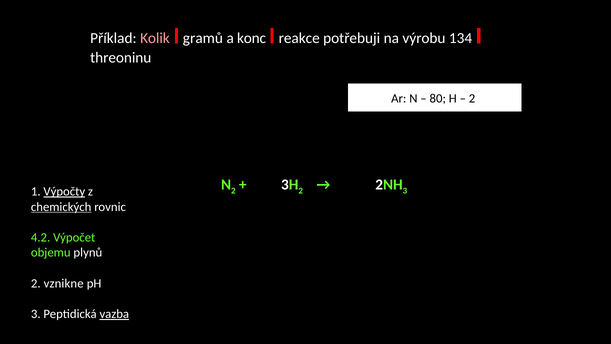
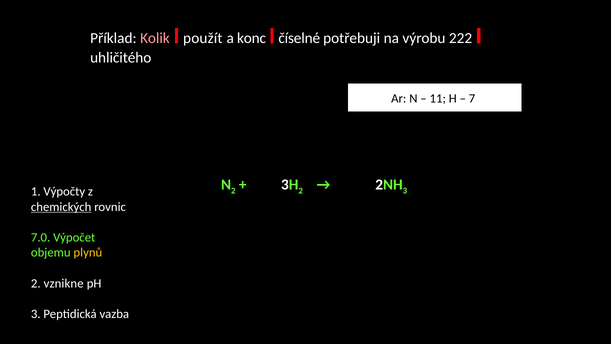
gramů: gramů -> použít (203, 38)
reakce: reakce -> číselné (299, 38)
134: 134 -> 222 (461, 38)
threoninu: threoninu -> uhličitého (121, 58)
80: 80 -> 11 (438, 98)
2: 2 -> 7 (472, 98)
Výpočty underline: present -> none (64, 191)
4.2: 4.2 -> 7.0 (41, 237)
plynů colour: white -> yellow (88, 252)
vazba underline: present -> none (114, 314)
